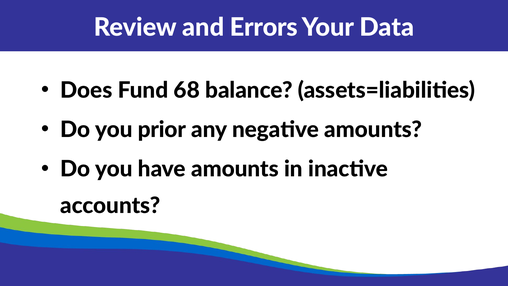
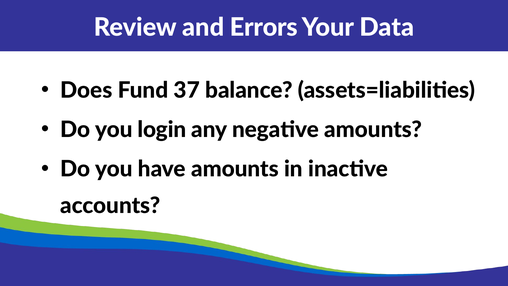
68: 68 -> 37 (187, 90)
prior: prior -> login (162, 130)
